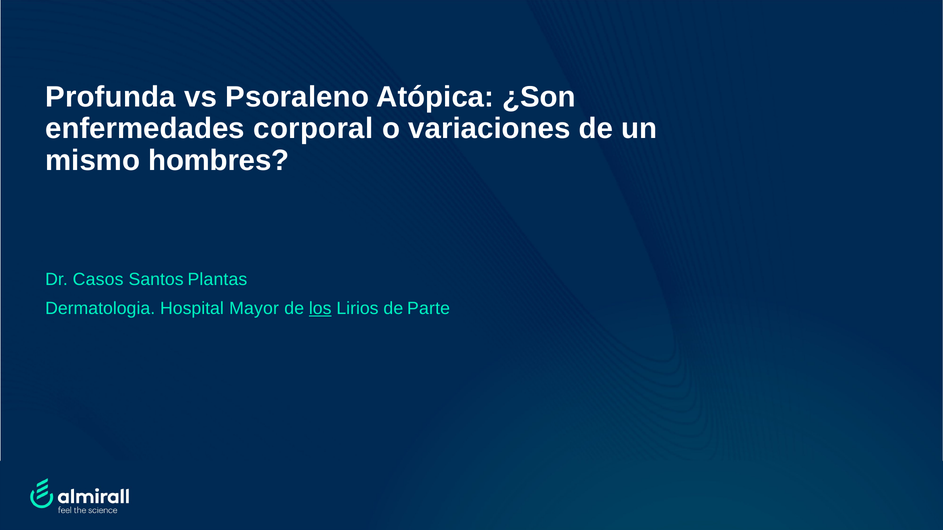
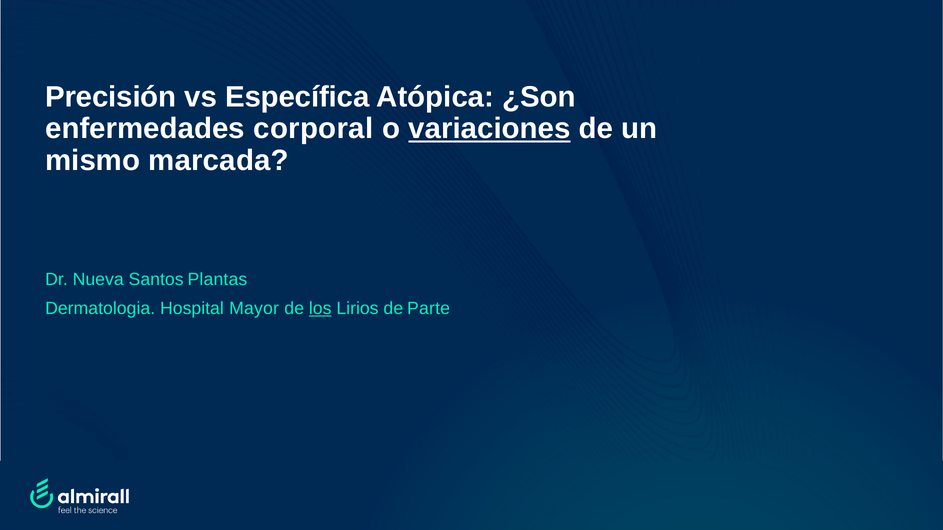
Profunda: Profunda -> Precisión (111, 97)
Psoraleno: Psoraleno -> Específica (297, 97)
variaciones underline: none -> present (489, 129)
hombres: hombres -> marcada (219, 161)
Casos: Casos -> Nueva (98, 280)
